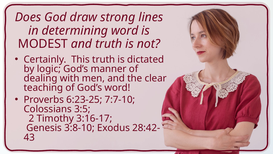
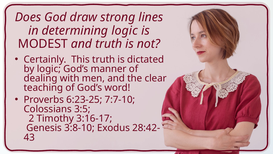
determining word: word -> logic (125, 30)
